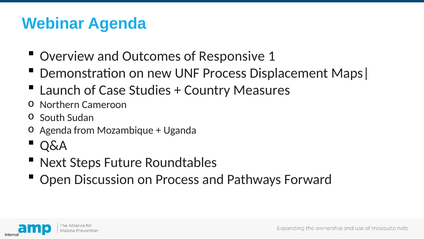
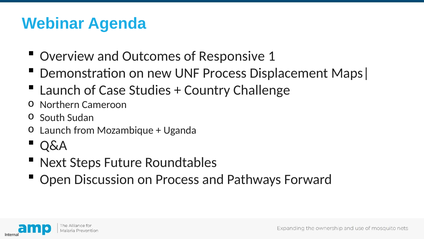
Measures: Measures -> Challenge (262, 90)
Agenda: Agenda -> Launch (56, 130)
